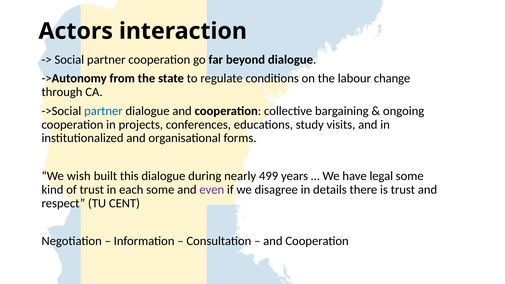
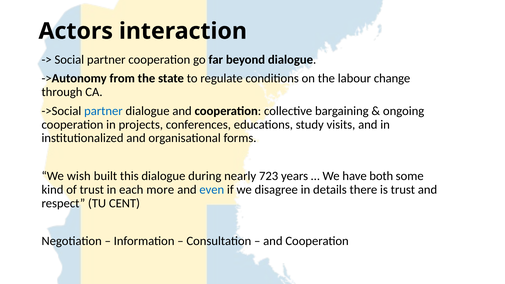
499: 499 -> 723 (269, 176)
legal: legal -> both (381, 176)
each some: some -> more (160, 190)
even colour: purple -> blue (212, 190)
